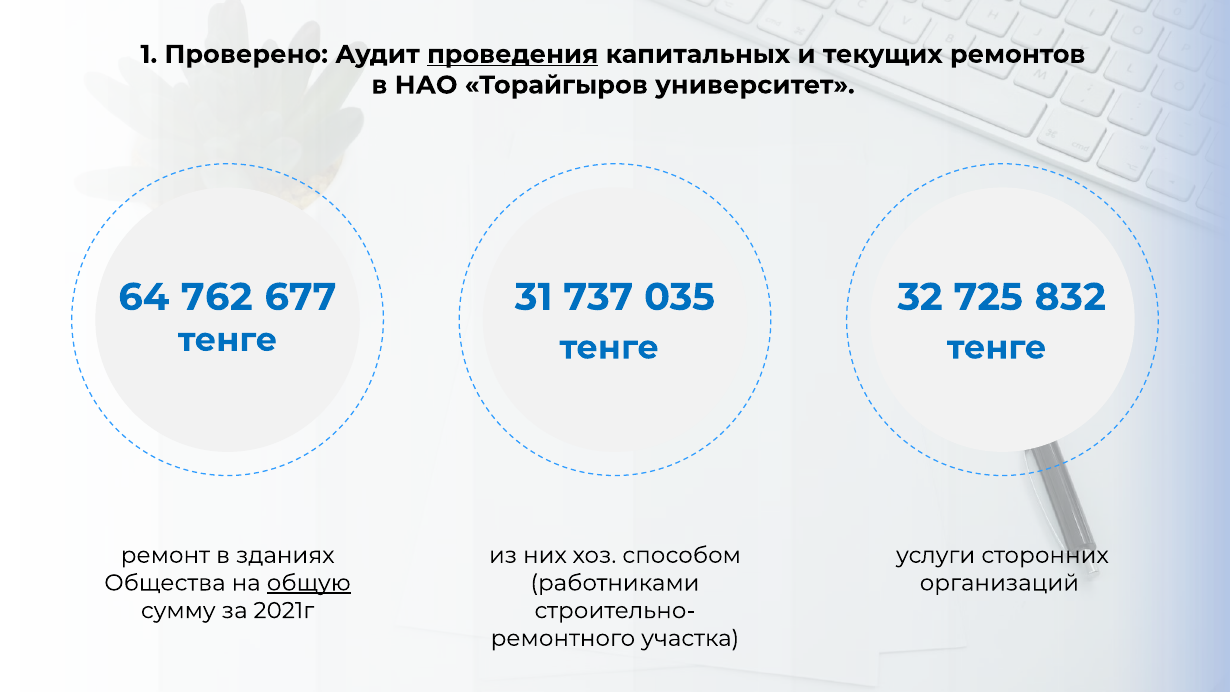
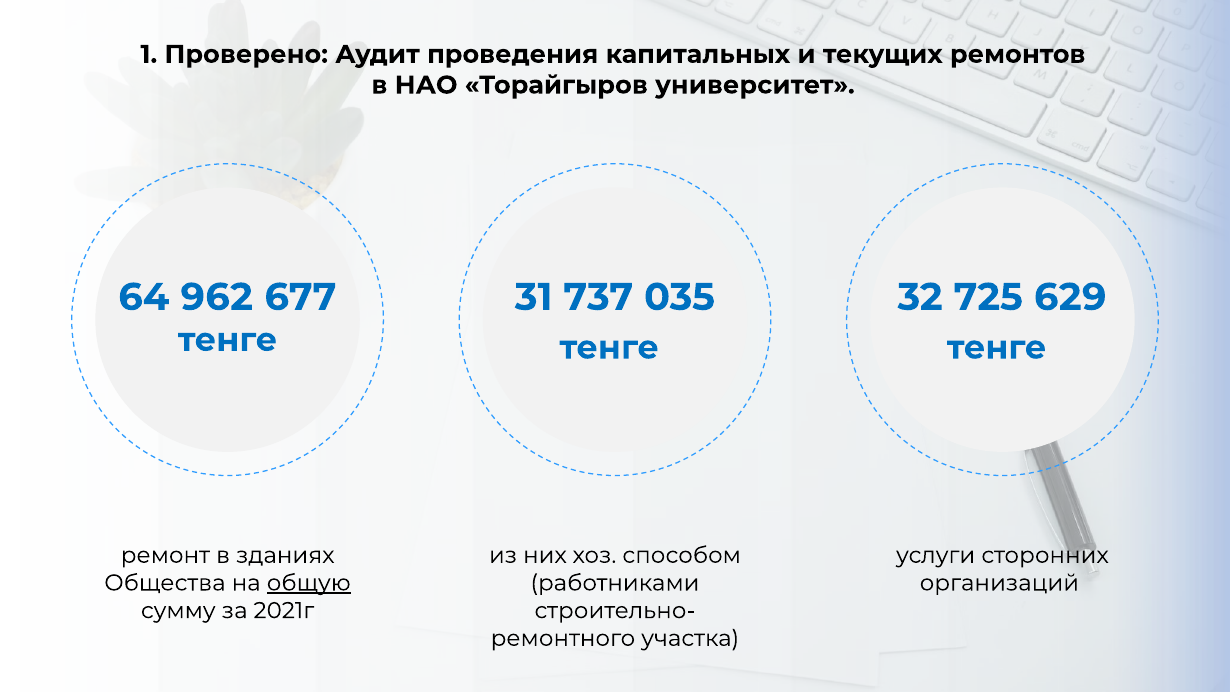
проведения underline: present -> none (513, 54)
762: 762 -> 962 (217, 297)
832: 832 -> 629 (1070, 297)
